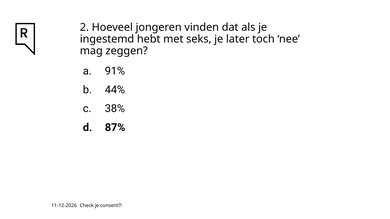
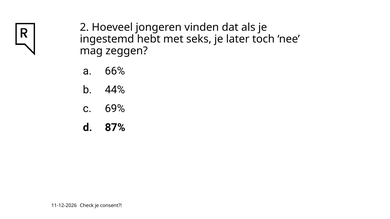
91%: 91% -> 66% (115, 71)
38%: 38% -> 69% (115, 109)
